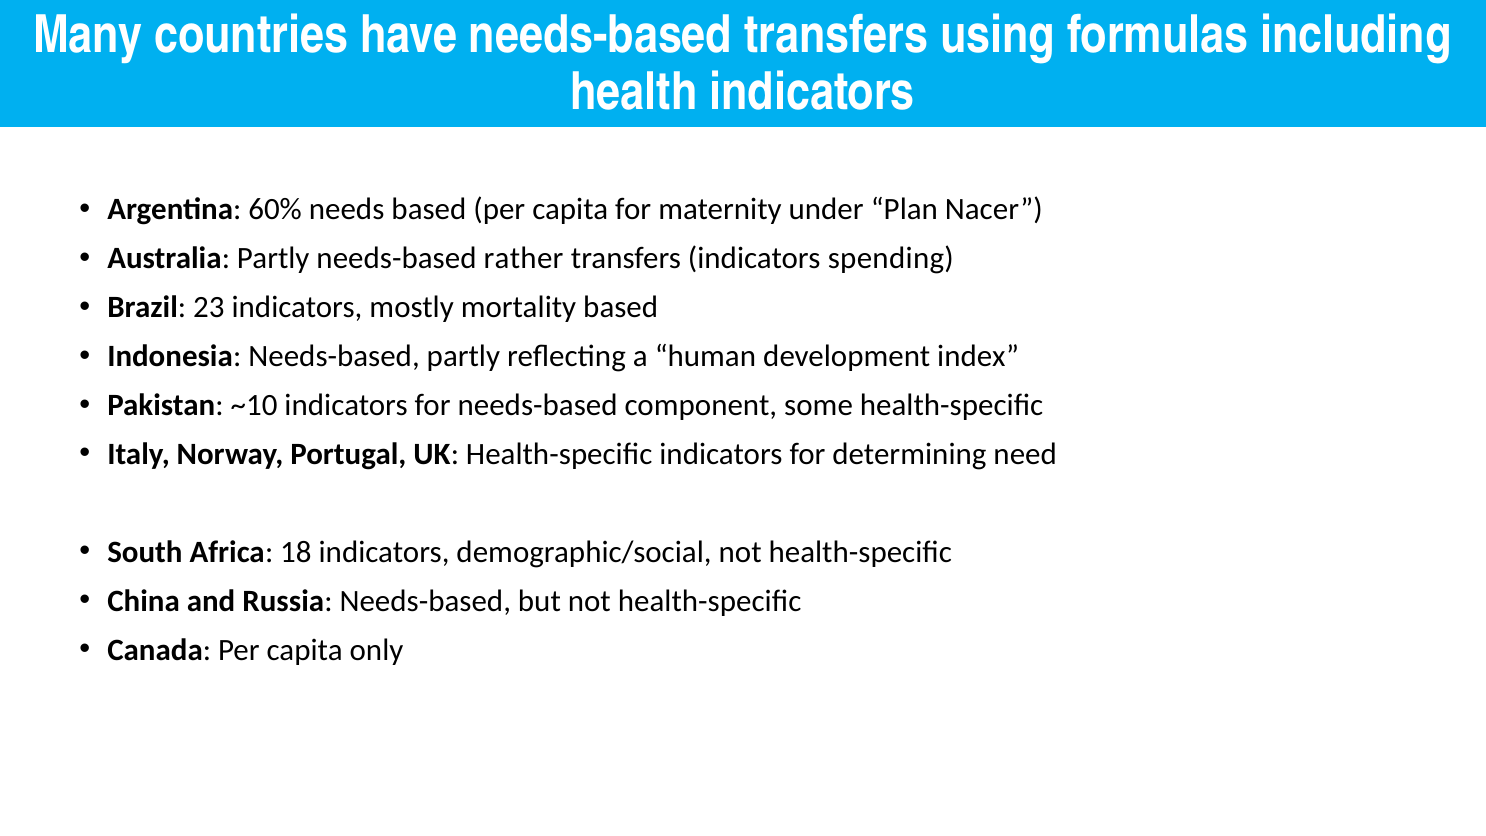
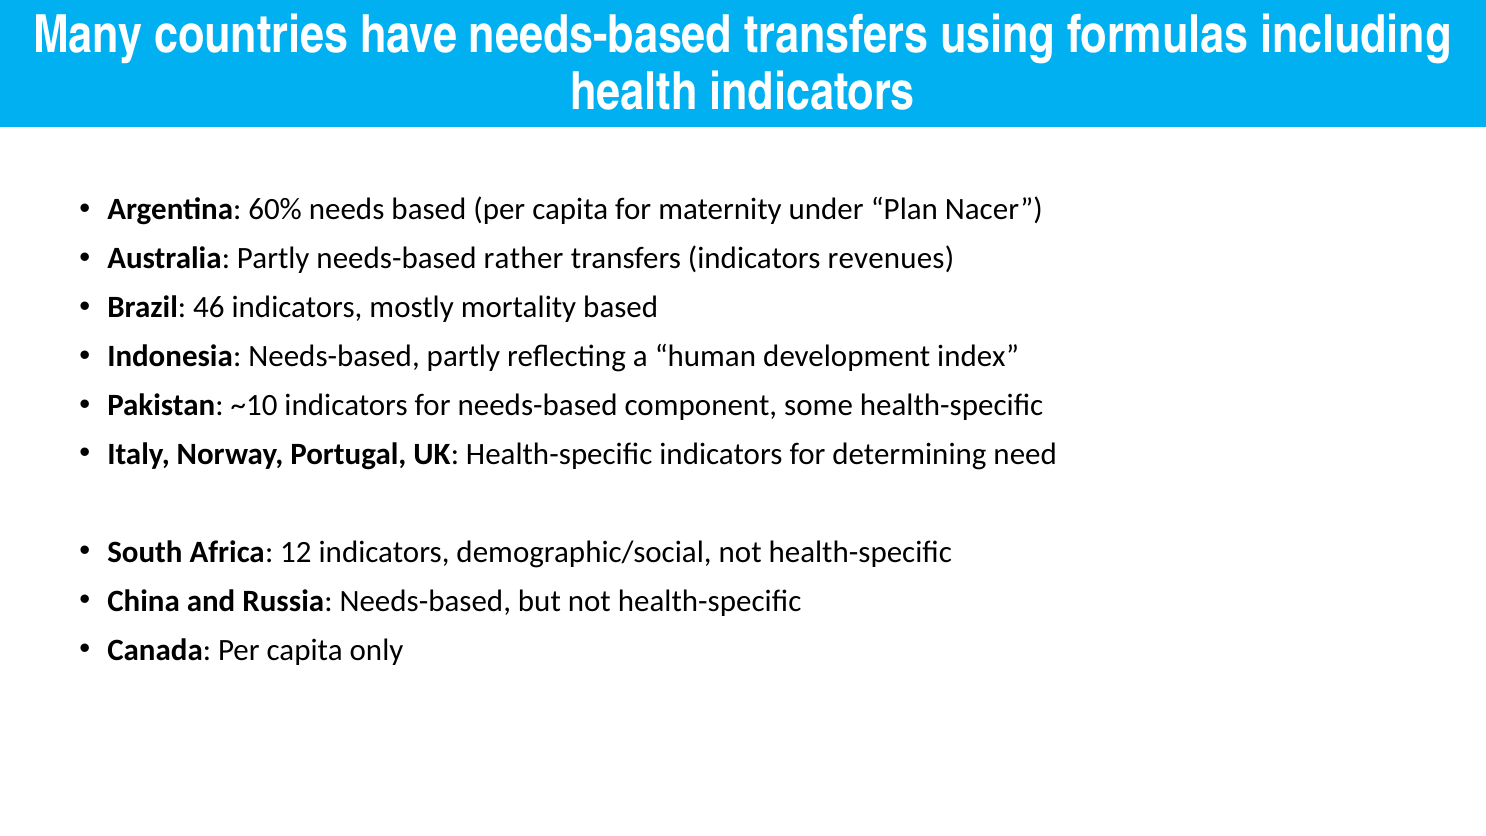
spending: spending -> revenues (891, 258)
23: 23 -> 46 (209, 307)
18: 18 -> 12 (296, 552)
